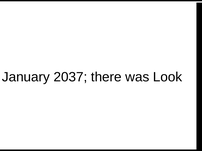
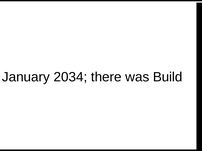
2037: 2037 -> 2034 (70, 77)
Look: Look -> Build (168, 77)
